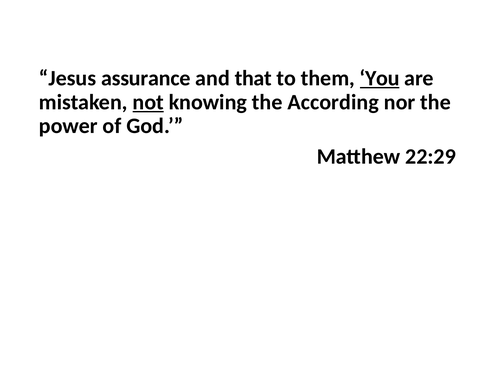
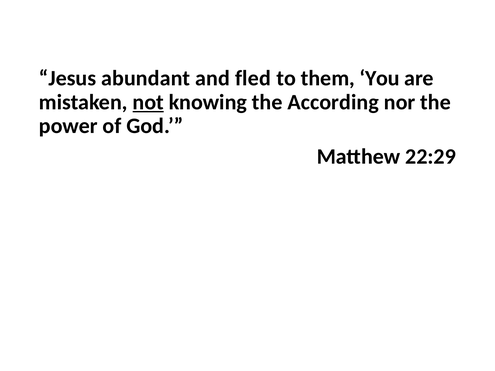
assurance: assurance -> abundant (146, 78)
that: that -> fled (253, 78)
You underline: present -> none (380, 78)
